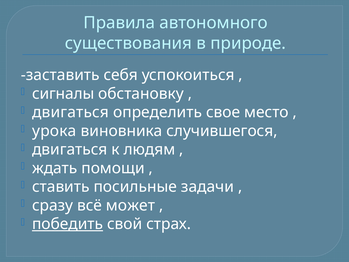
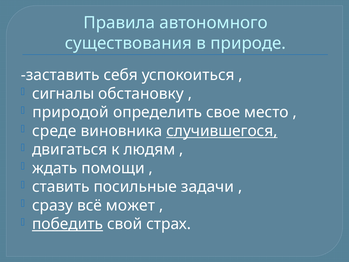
двигаться: двигаться -> природой (71, 112)
урока: урока -> среде (54, 131)
случившегося underline: none -> present (222, 131)
